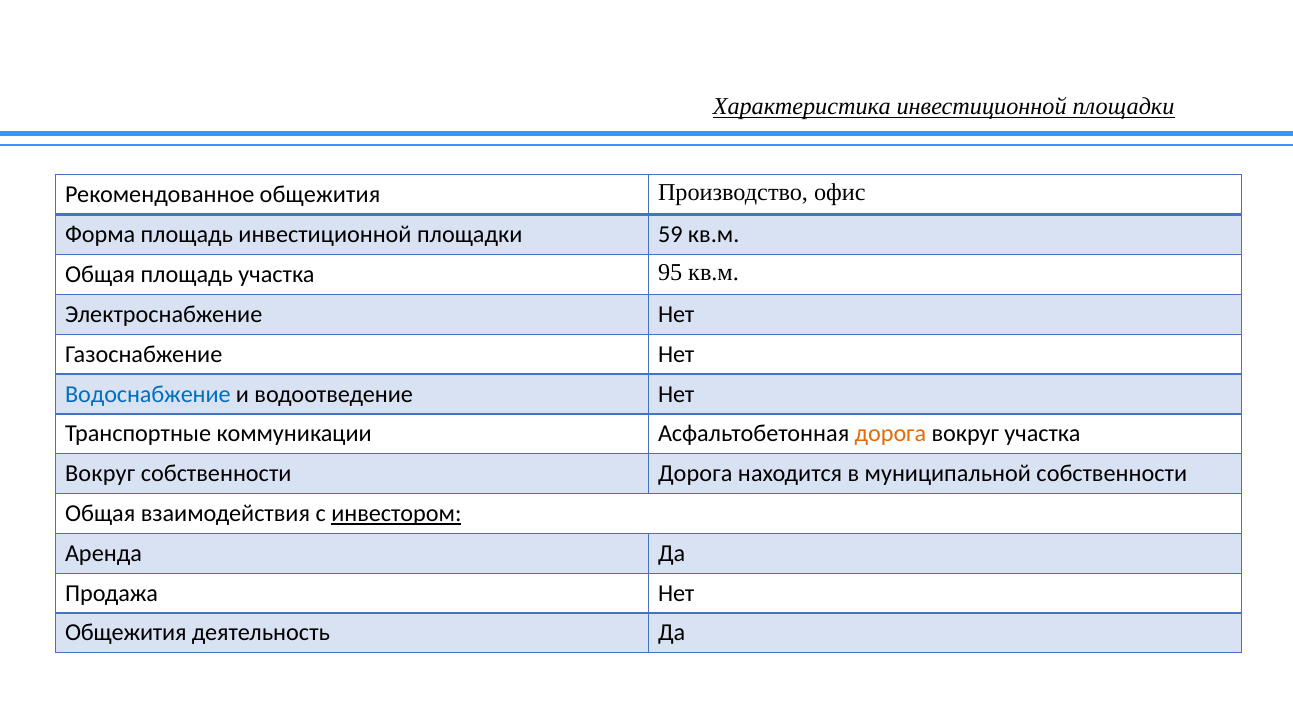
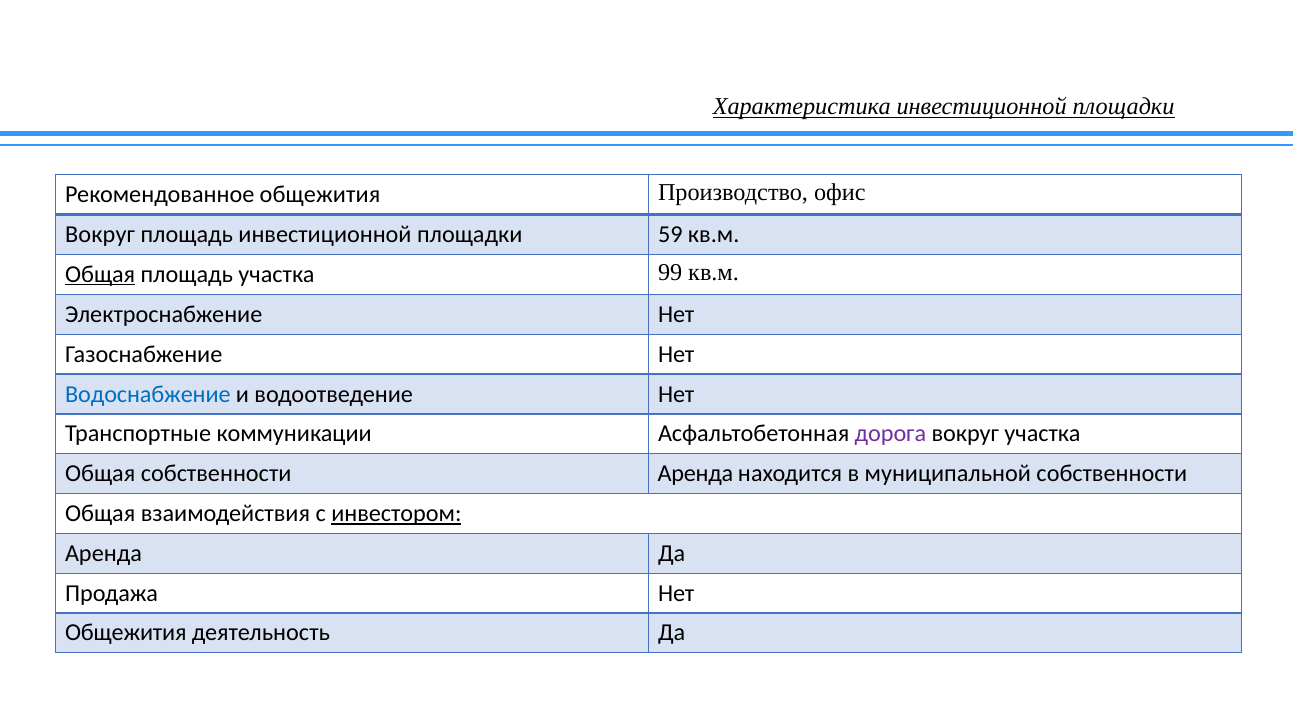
Форма: Форма -> Вокруг (100, 234)
Общая underline: none -> present (100, 274)
95: 95 -> 99 (670, 273)
дорога colour: orange -> purple (890, 434)
Вокруг: Вокруг -> Общая (100, 474)
собственности Дорога: Дорога -> Аренда (695, 474)
